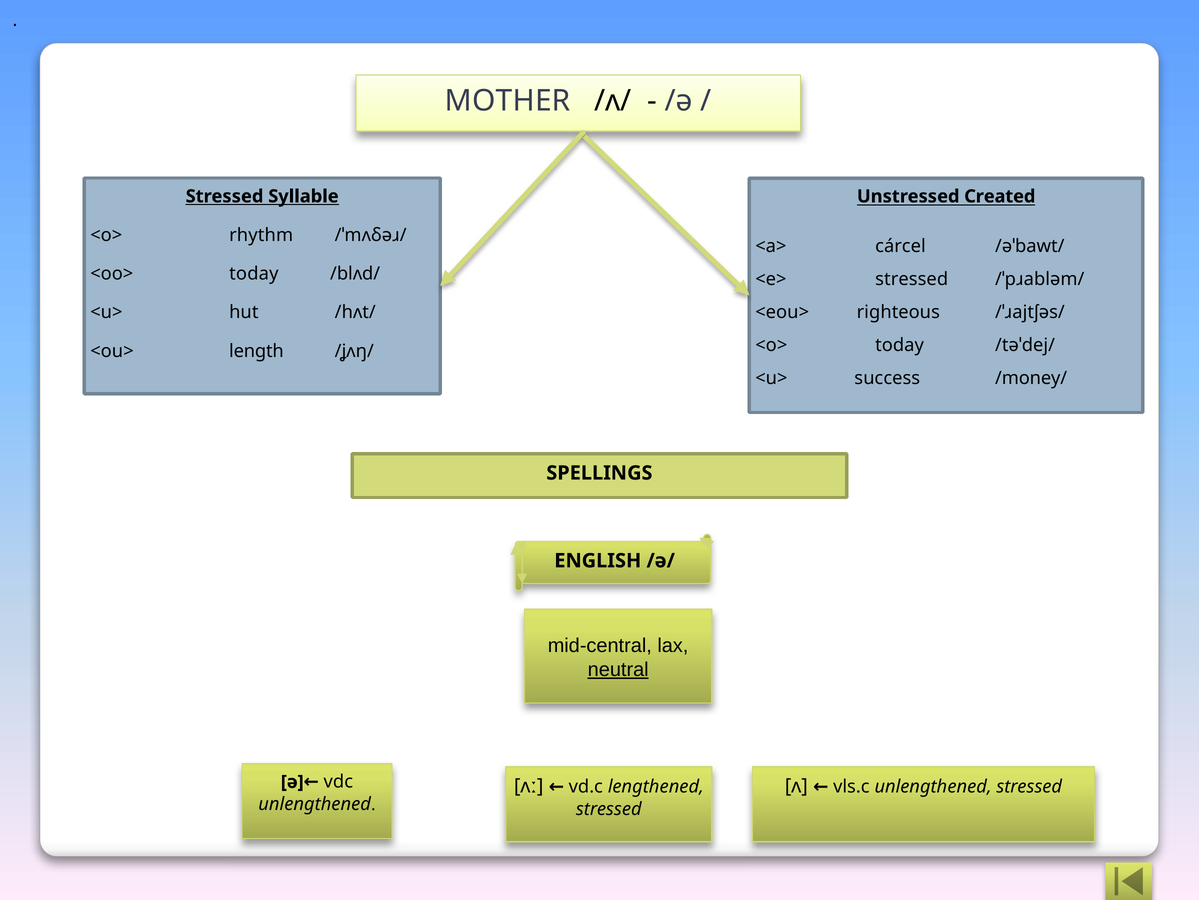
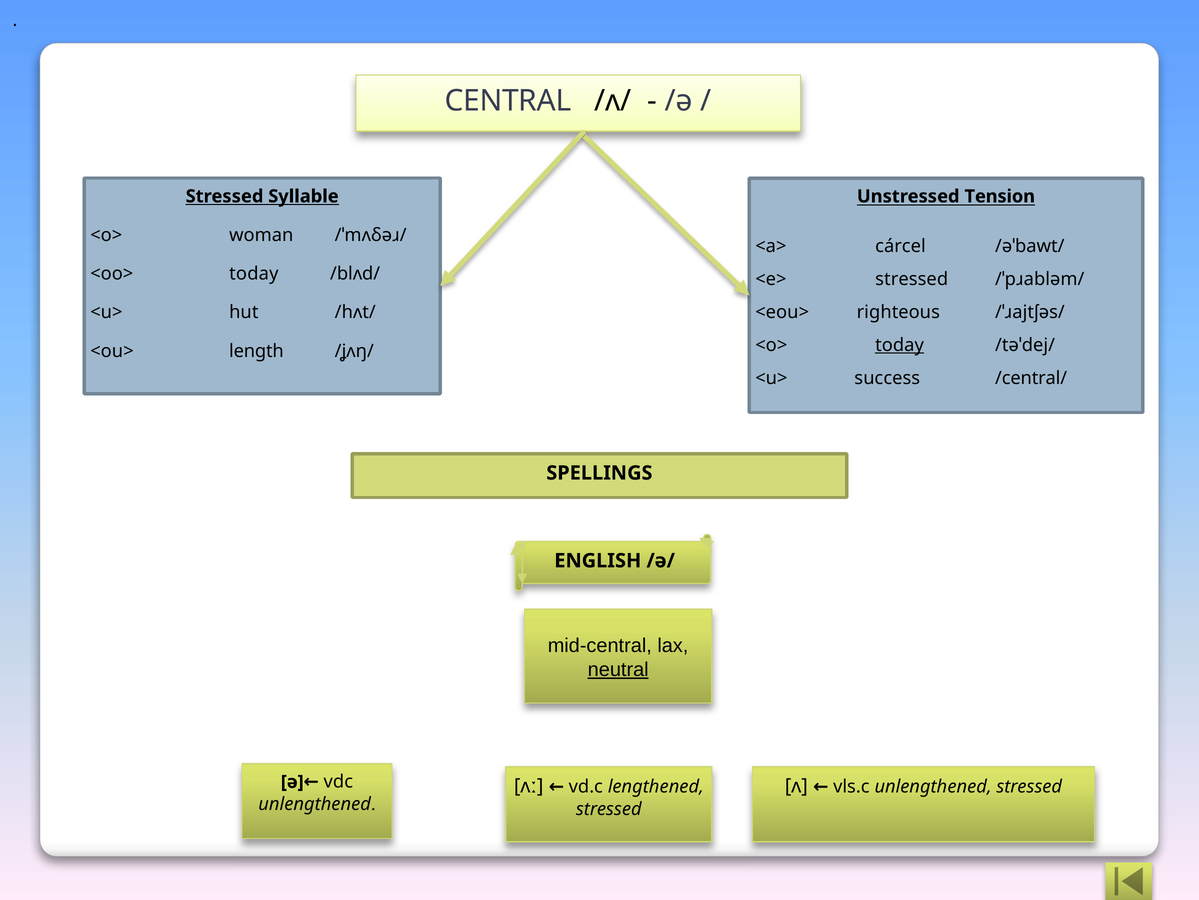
MOTHER: MOTHER -> CENTRAL (508, 101)
Created: Created -> Tension (1000, 196)
rhythm: rhythm -> woman (261, 235)
today underline: none -> present (900, 345)
/money/: /money/ -> /central/ (1031, 378)
